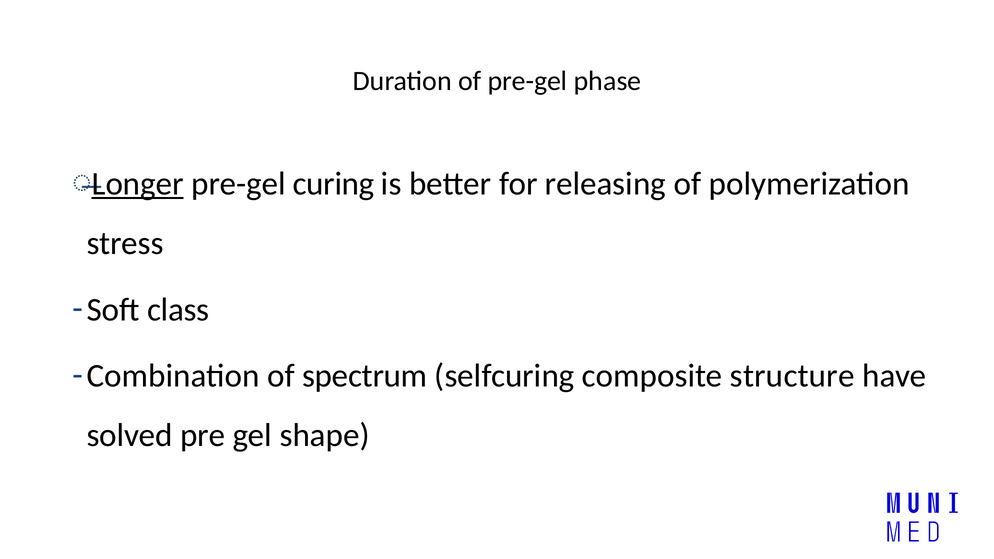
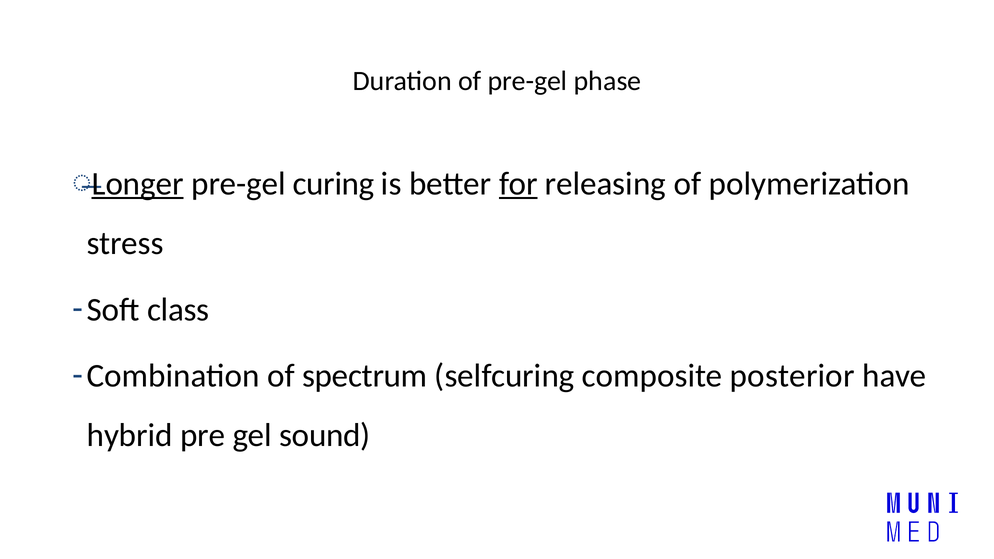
for underline: none -> present (518, 184)
structure: structure -> posterior (792, 376)
solved: solved -> hybrid (130, 436)
shape: shape -> sound (325, 436)
